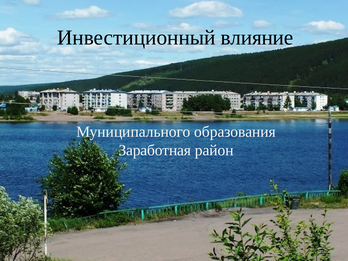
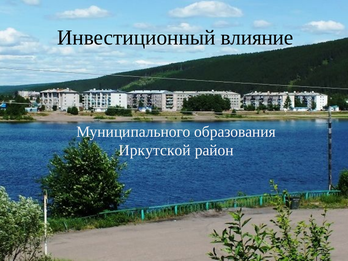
Заработная: Заработная -> Иркутской (155, 150)
